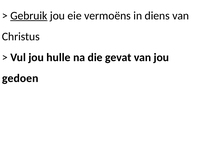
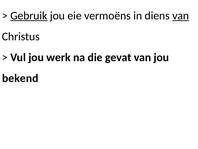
van underline: none -> present (181, 16)
hulle: hulle -> werk (58, 57)
gedoen: gedoen -> bekend (20, 78)
